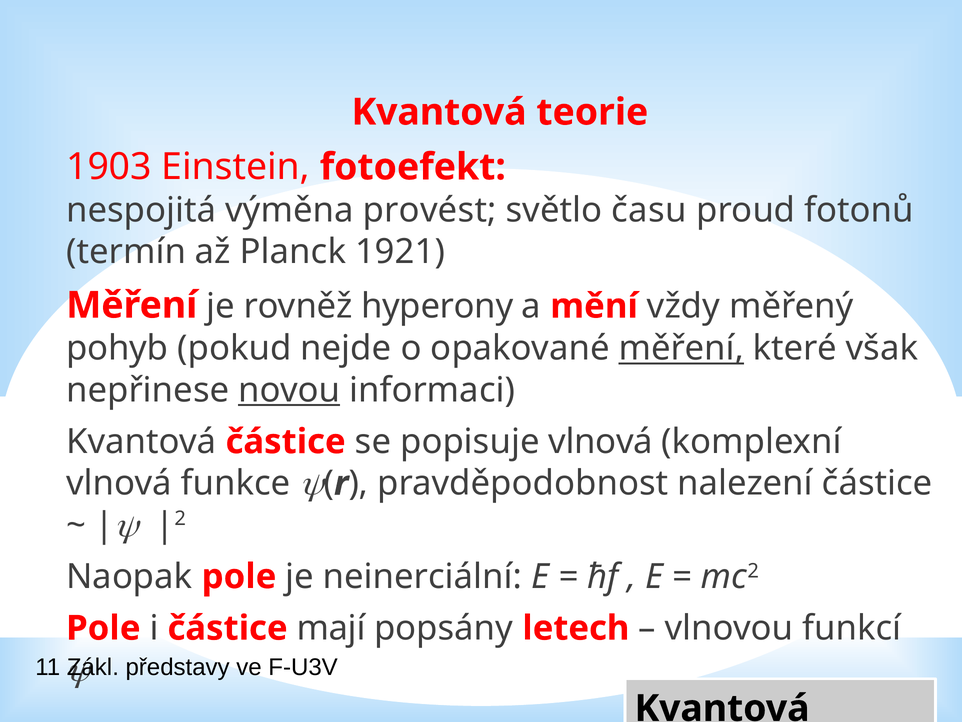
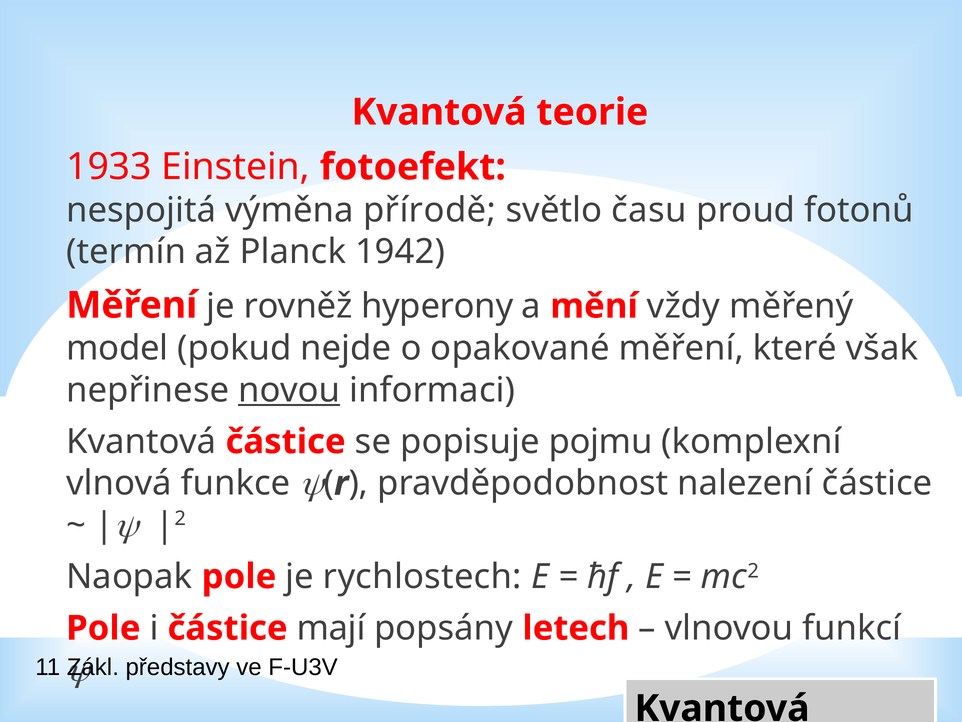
1903: 1903 -> 1933 (109, 167)
provést: provést -> přírodě (430, 210)
1921: 1921 -> 1942 (400, 252)
pohyb: pohyb -> model (117, 348)
měření underline: present -> none (681, 348)
popisuje vlnová: vlnová -> pojmu (601, 441)
neinerciální: neinerciální -> rychlostech (422, 576)
